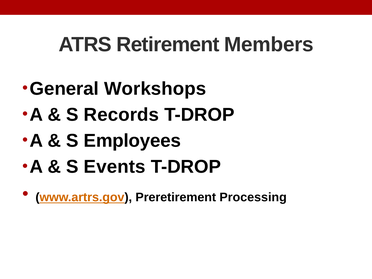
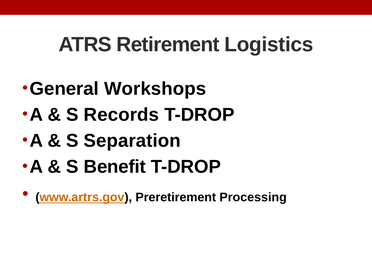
Members: Members -> Logistics (269, 45)
Employees: Employees -> Separation (132, 141)
Events: Events -> Benefit (115, 167)
